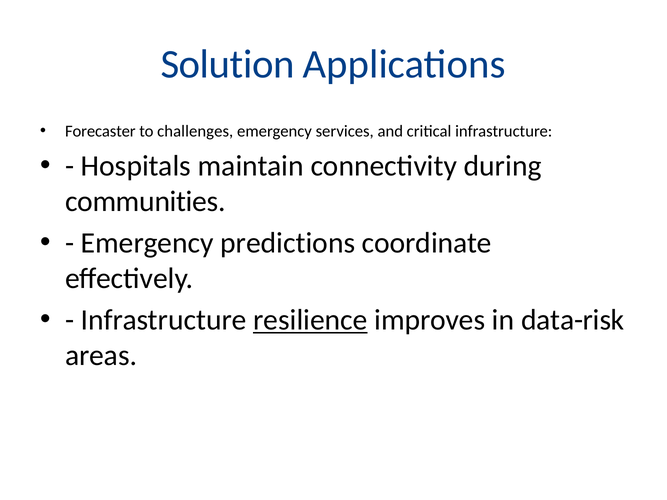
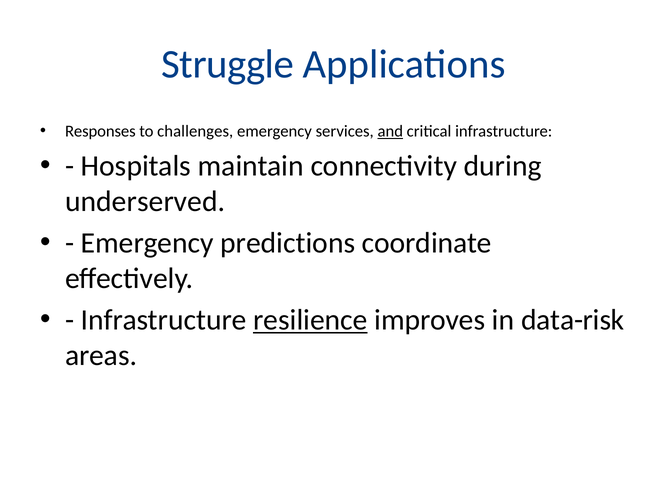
Solution: Solution -> Struggle (228, 65)
Forecaster: Forecaster -> Responses (100, 131)
and underline: none -> present (390, 131)
communities: communities -> underserved (145, 201)
